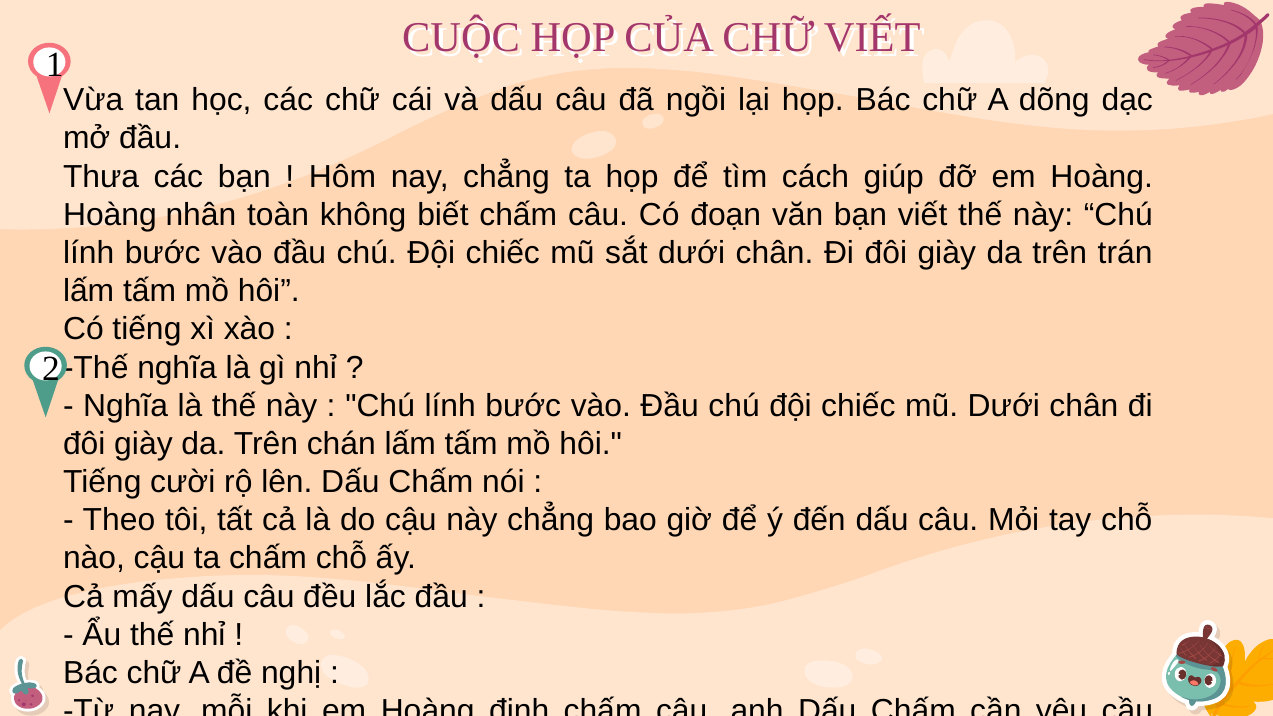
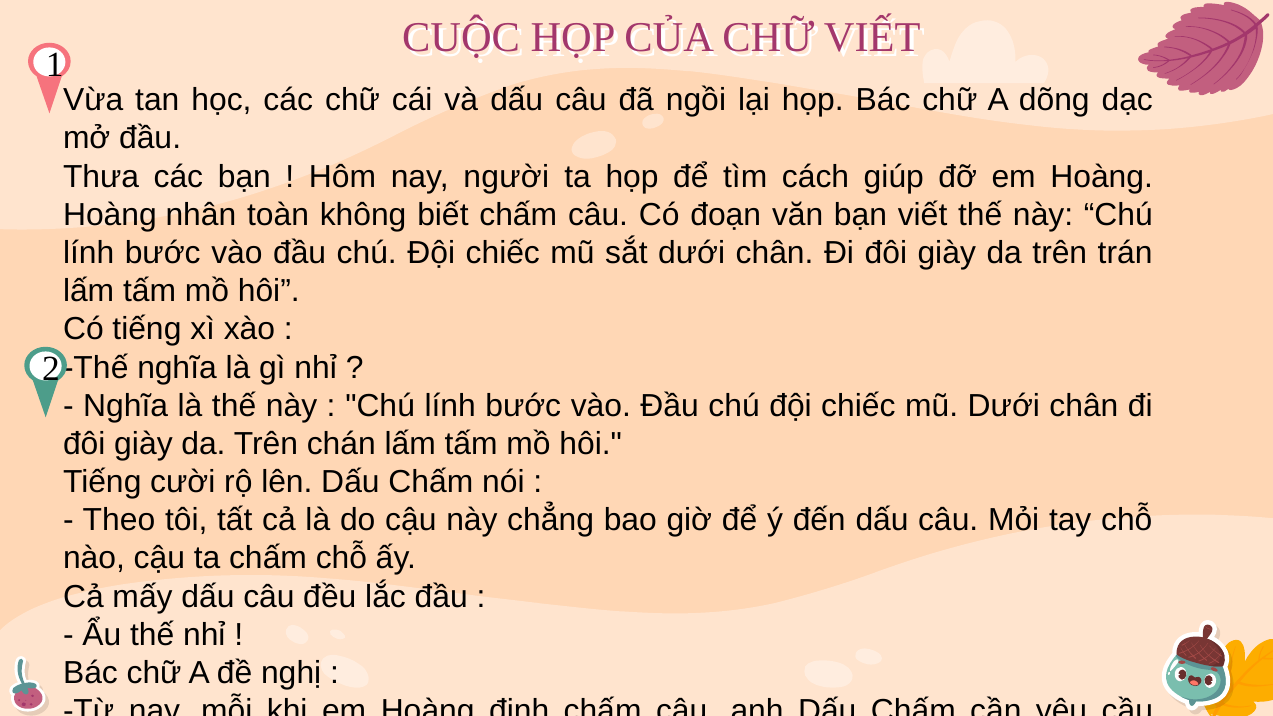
nay chẳng: chẳng -> người (506, 177)
